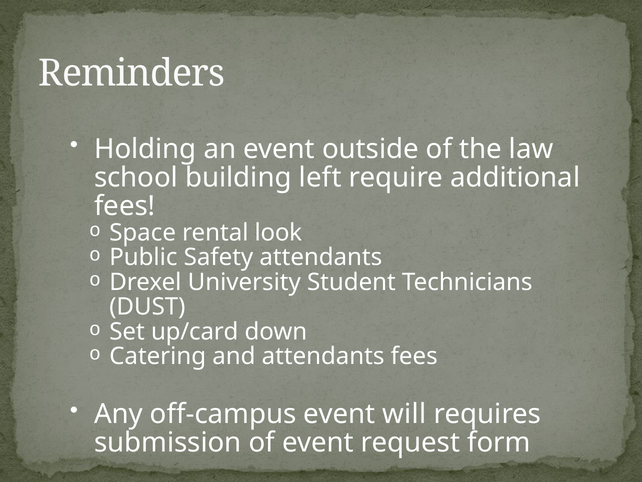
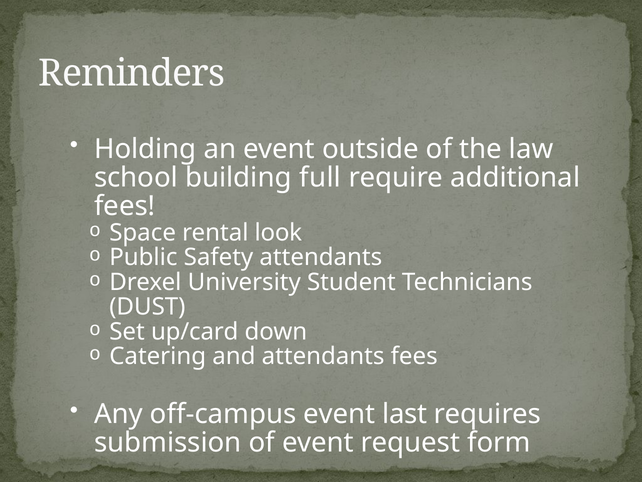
left: left -> full (320, 177)
will: will -> last (405, 414)
